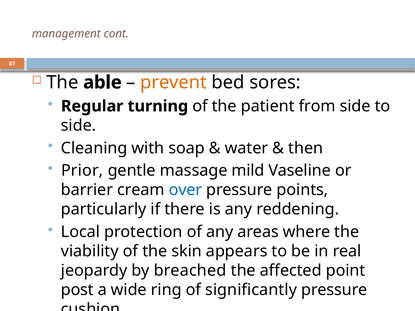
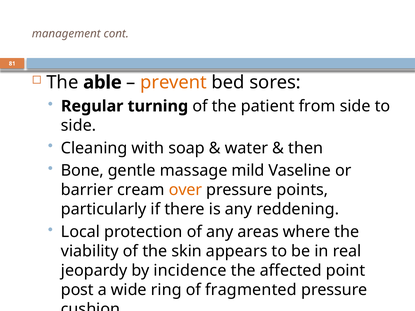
Prior: Prior -> Bone (82, 171)
over colour: blue -> orange (185, 190)
breached: breached -> incidence (190, 271)
significantly: significantly -> fragmented (251, 290)
